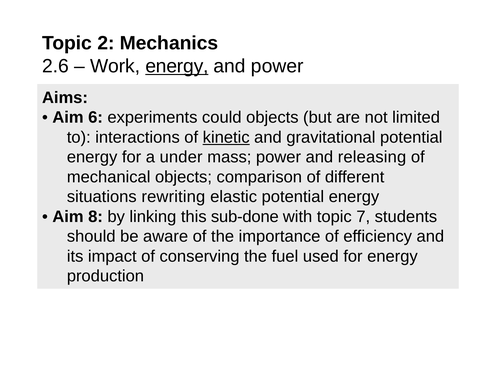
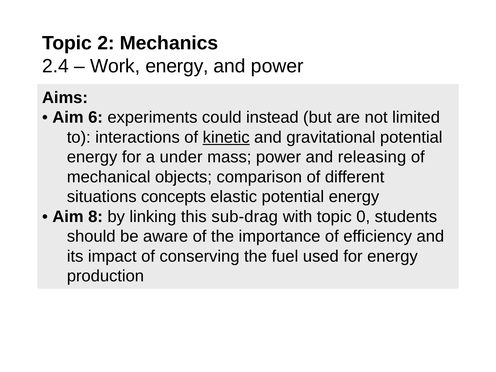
2.6: 2.6 -> 2.4 (56, 66)
energy underline: present -> none (177, 66)
could objects: objects -> instead (272, 117)
rewriting: rewriting -> concepts (174, 197)
sub-done: sub-done -> sub-drag (245, 217)
7: 7 -> 0 (363, 217)
